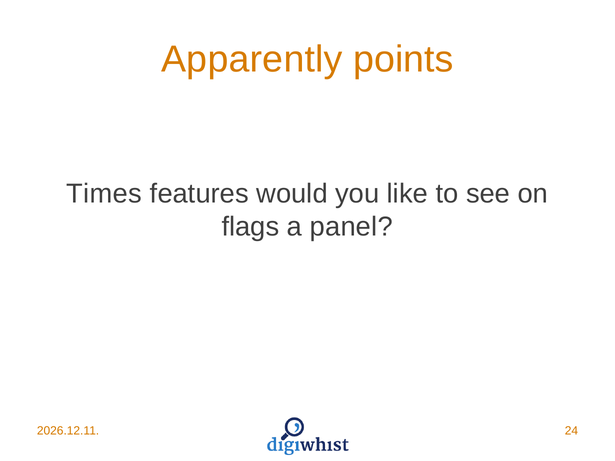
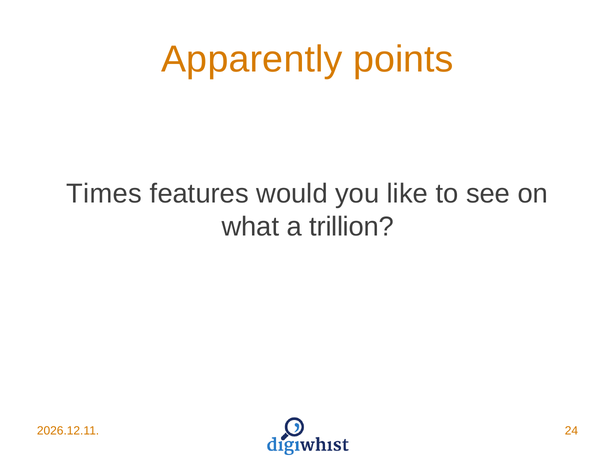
flags: flags -> what (250, 227)
panel: panel -> trillion (352, 227)
